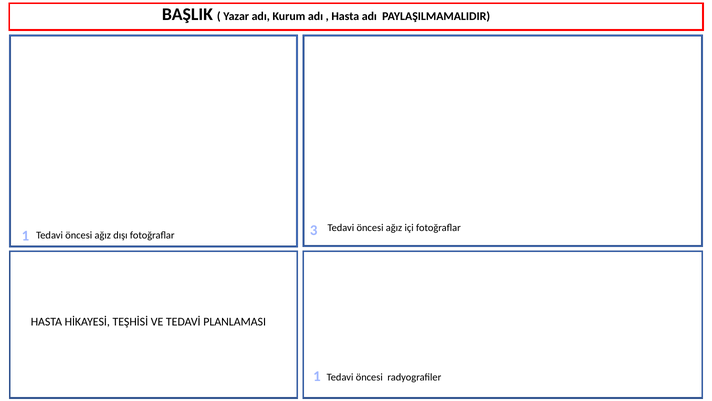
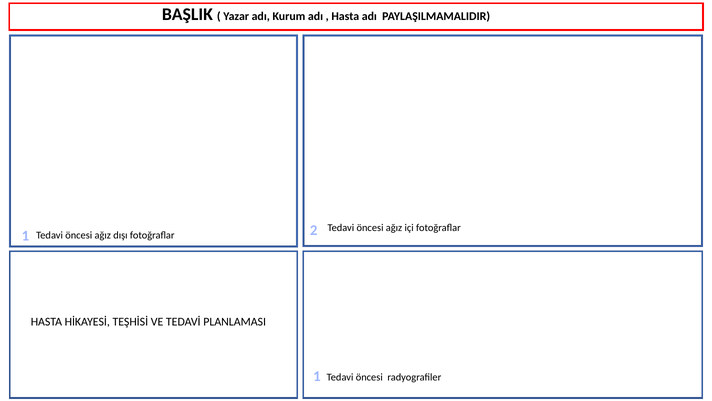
3: 3 -> 2 (314, 230)
